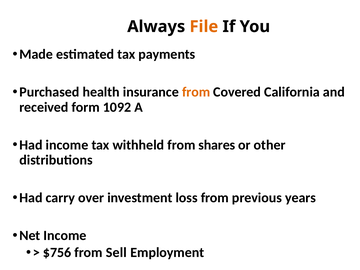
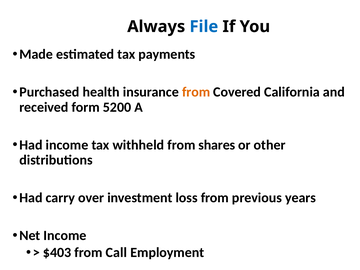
File colour: orange -> blue (204, 27)
1092: 1092 -> 5200 (117, 107)
$756: $756 -> $403 (57, 253)
Sell: Sell -> Call (116, 253)
